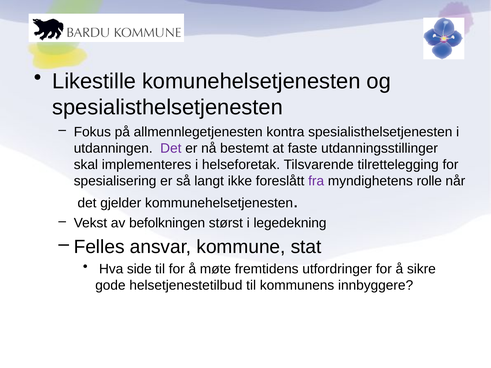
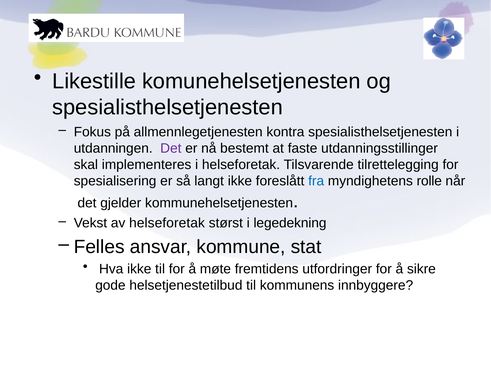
fra colour: purple -> blue (316, 181)
av befolkningen: befolkningen -> helseforetak (167, 223)
Hva side: side -> ikke (139, 269)
